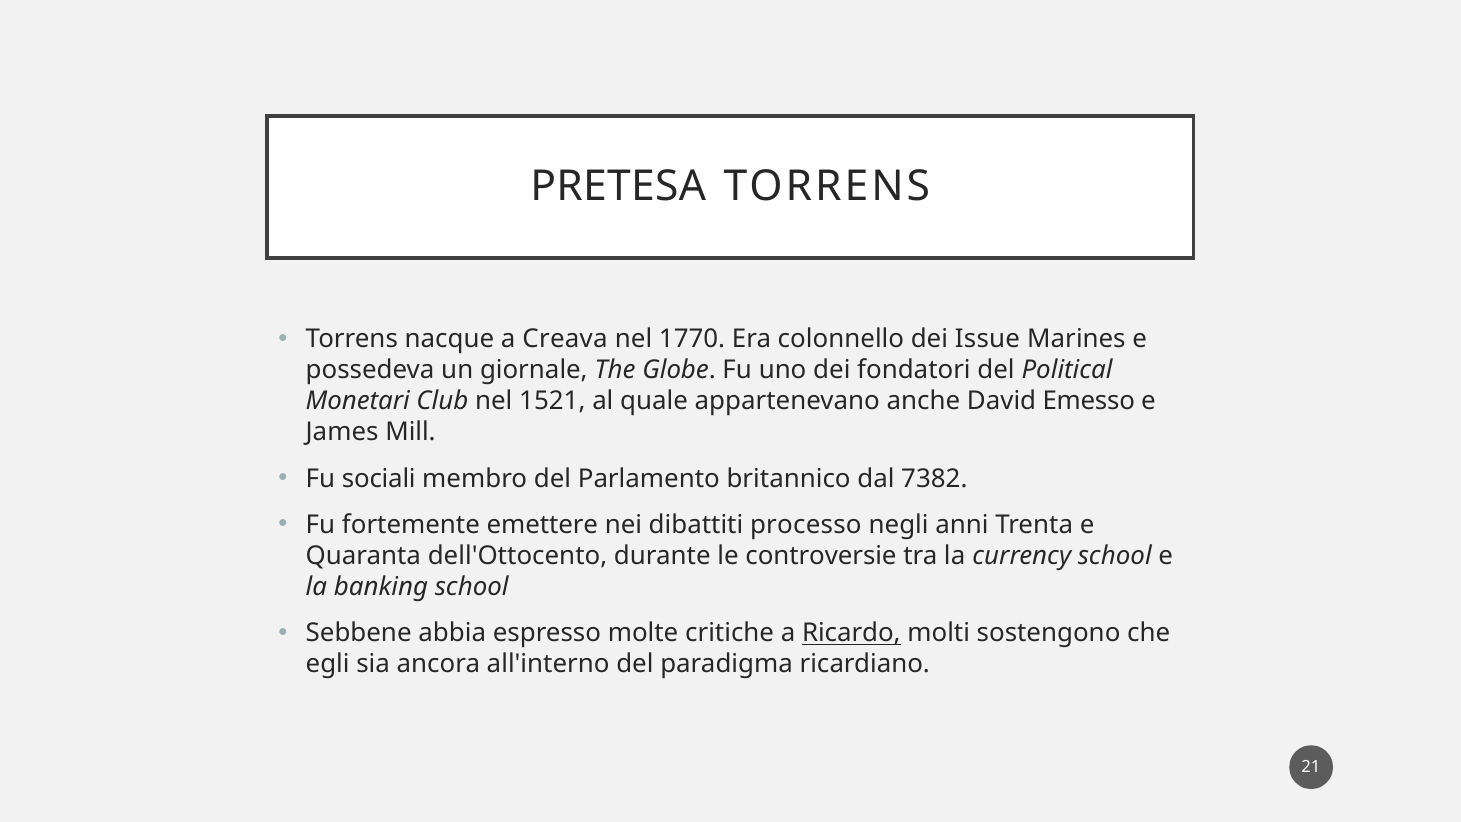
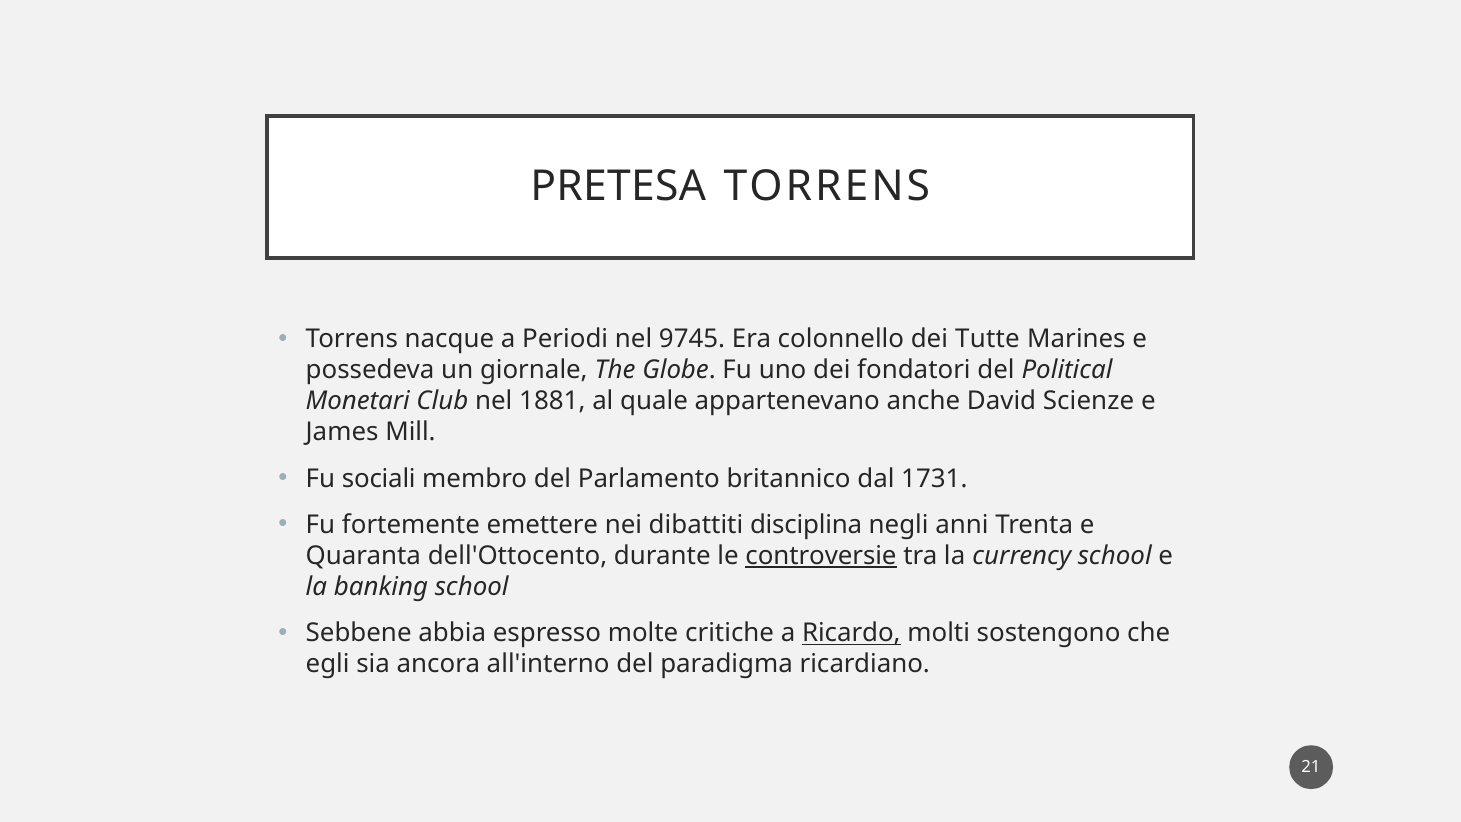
Creava: Creava -> Periodi (565, 339)
1770: 1770 -> 9745 (692, 339)
Issue: Issue -> Tutte (987, 339)
1521: 1521 -> 1881 (552, 401)
Emesso: Emesso -> Scienze (1089, 401)
7382: 7382 -> 1731 (934, 478)
processo: processo -> disciplina (806, 525)
controversie underline: none -> present (821, 556)
